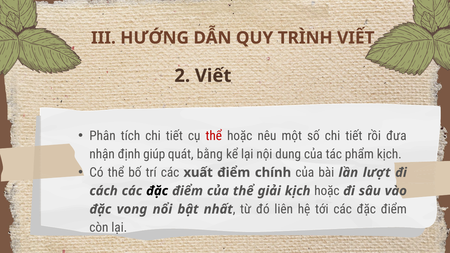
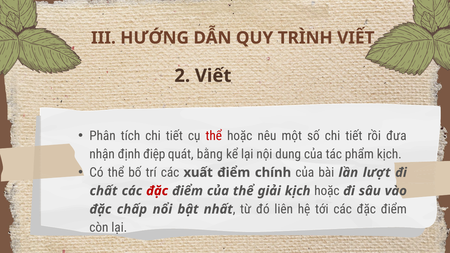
giúp: giúp -> điệp (154, 154)
cách: cách -> chất (103, 191)
đặc colour: black -> red (157, 191)
vong: vong -> chấp (132, 209)
